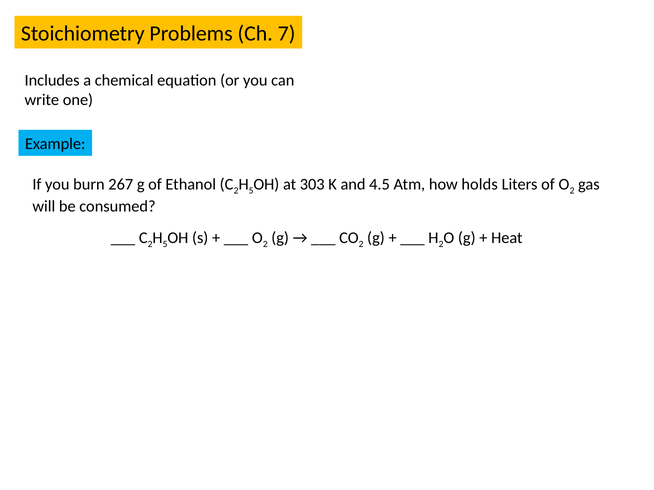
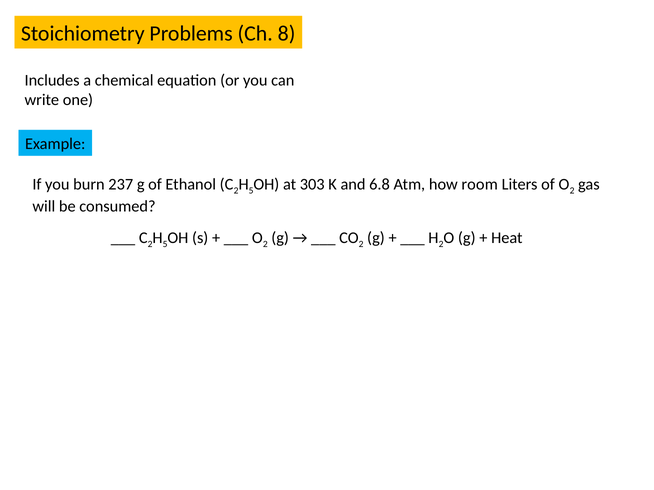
7: 7 -> 8 (287, 34)
267: 267 -> 237 (121, 184)
4.5: 4.5 -> 6.8 (379, 184)
holds: holds -> room (480, 184)
